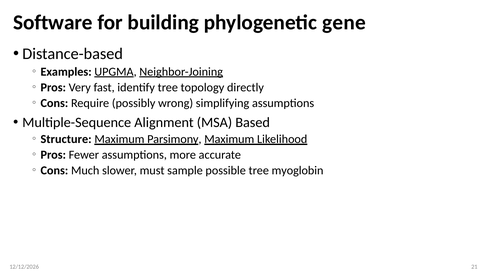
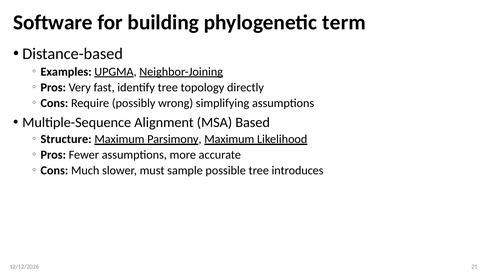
gene: gene -> term (344, 22)
myoglobin: myoglobin -> introduces (298, 170)
